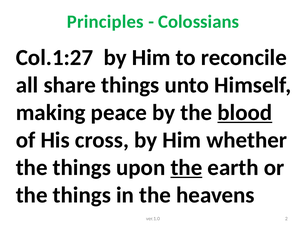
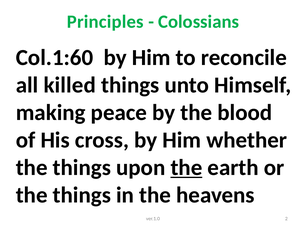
Col.1:27: Col.1:27 -> Col.1:60 (55, 58)
share: share -> killed (70, 85)
blood underline: present -> none (245, 113)
